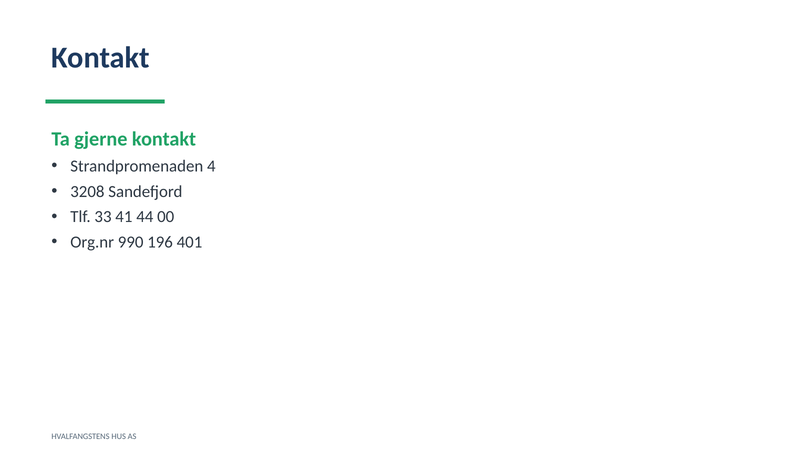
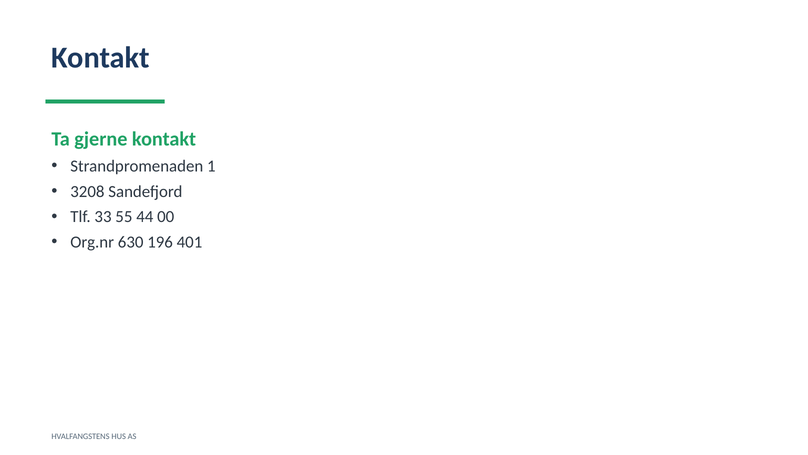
4: 4 -> 1 (211, 166)
41: 41 -> 55 (124, 217)
990: 990 -> 630 (131, 242)
